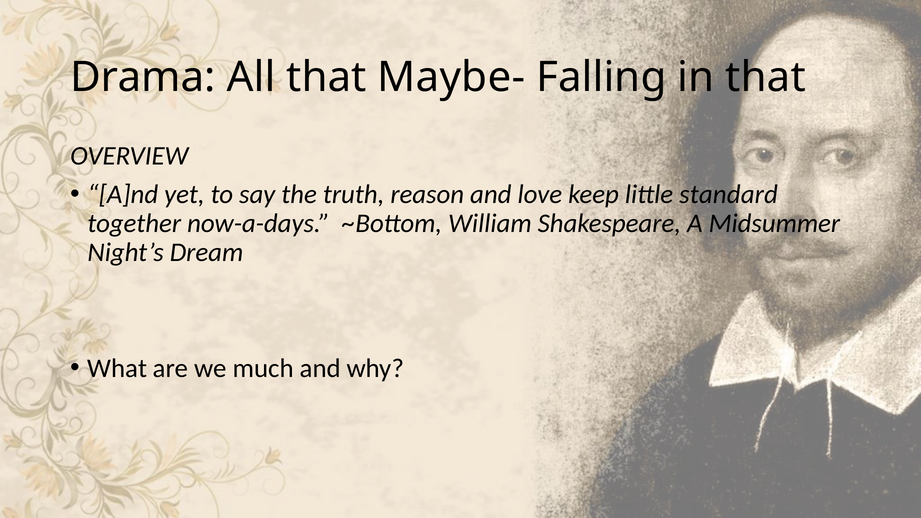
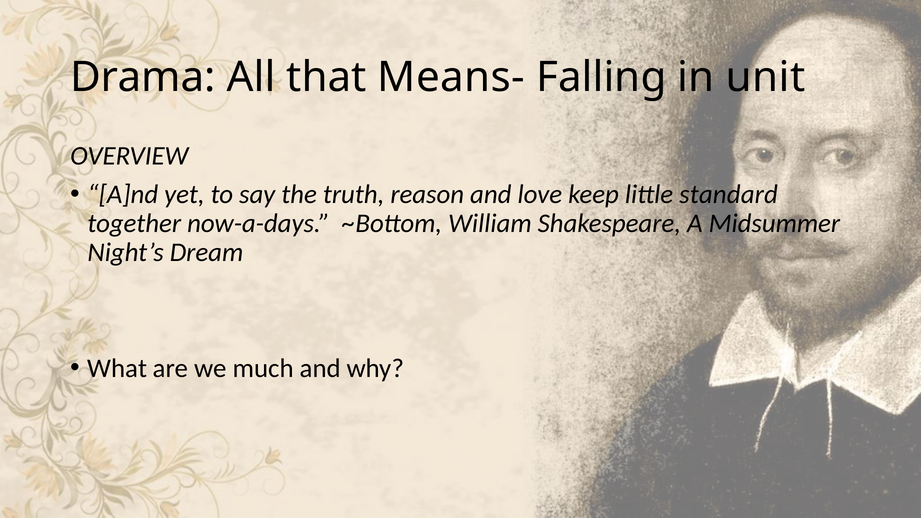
Maybe-: Maybe- -> Means- (451, 77)
in that: that -> unit (766, 77)
